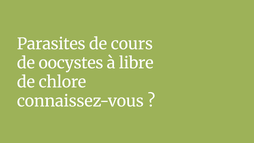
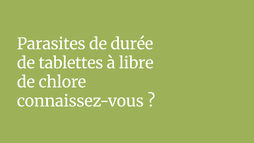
cours: cours -> durée (132, 44)
oocystes: oocystes -> tablettes (71, 63)
